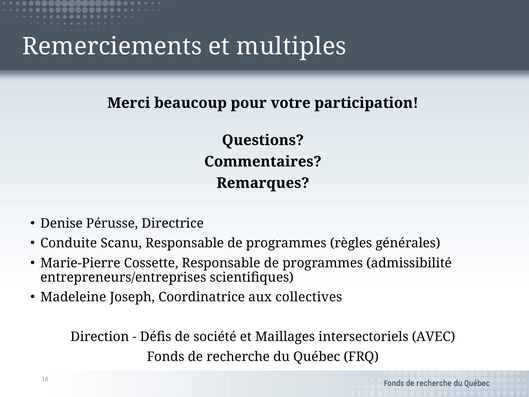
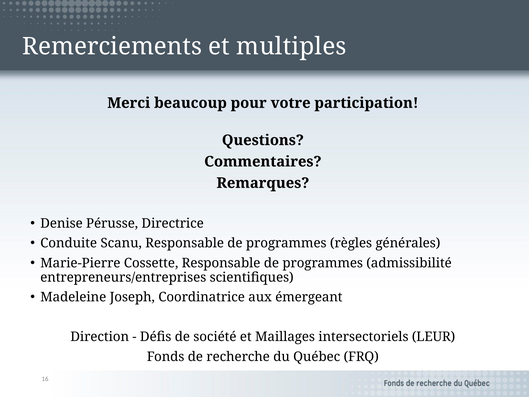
collectives: collectives -> émergeant (309, 297)
AVEC: AVEC -> LEUR (434, 337)
